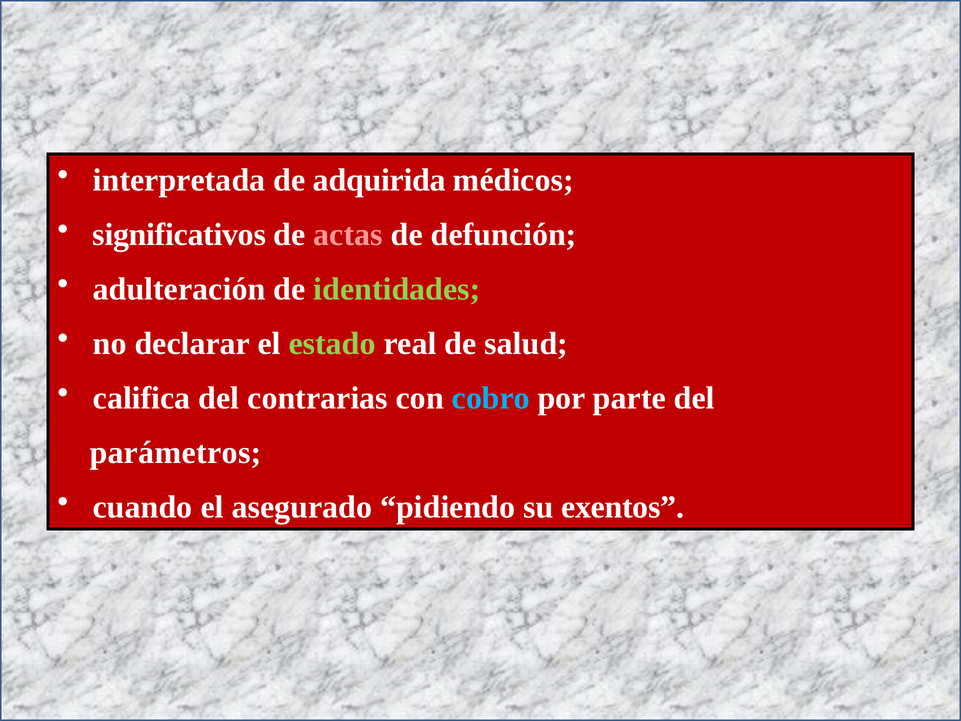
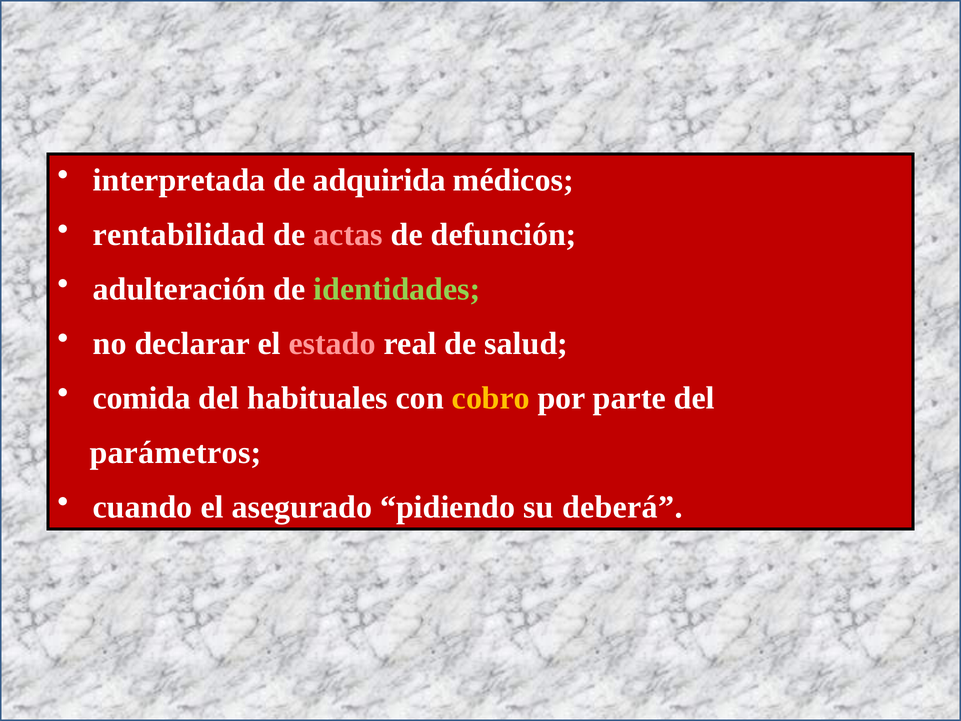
significativos: significativos -> rentabilidad (179, 235)
estado colour: light green -> pink (332, 344)
califica: califica -> comida (142, 398)
contrarias: contrarias -> habituales (318, 398)
cobro colour: light blue -> yellow (491, 398)
exentos: exentos -> deberá (622, 507)
